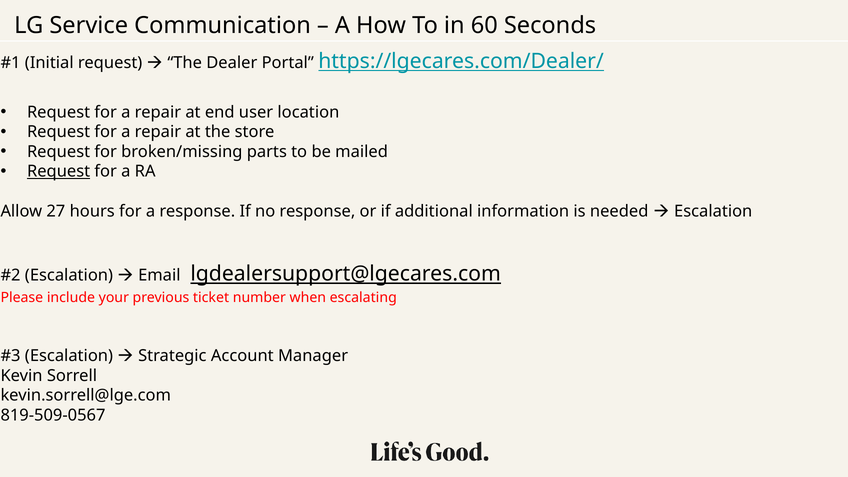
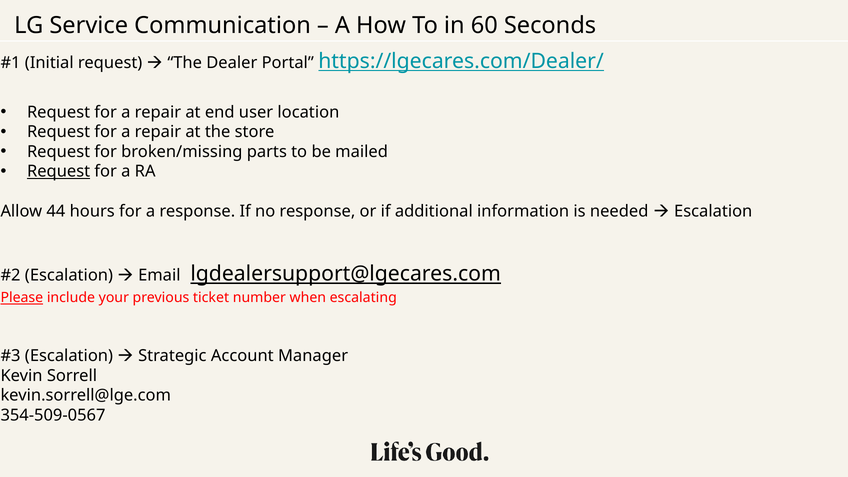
27: 27 -> 44 (56, 211)
Please underline: none -> present (22, 298)
819-509-0567: 819-509-0567 -> 354-509-0567 (53, 415)
